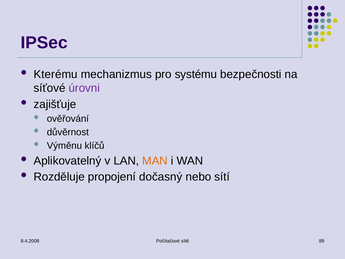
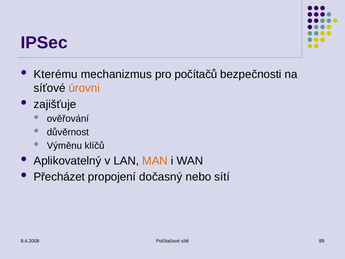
systému: systému -> počítačů (196, 74)
úrovni colour: purple -> orange (84, 88)
Rozděluje: Rozděluje -> Přecházet (59, 177)
